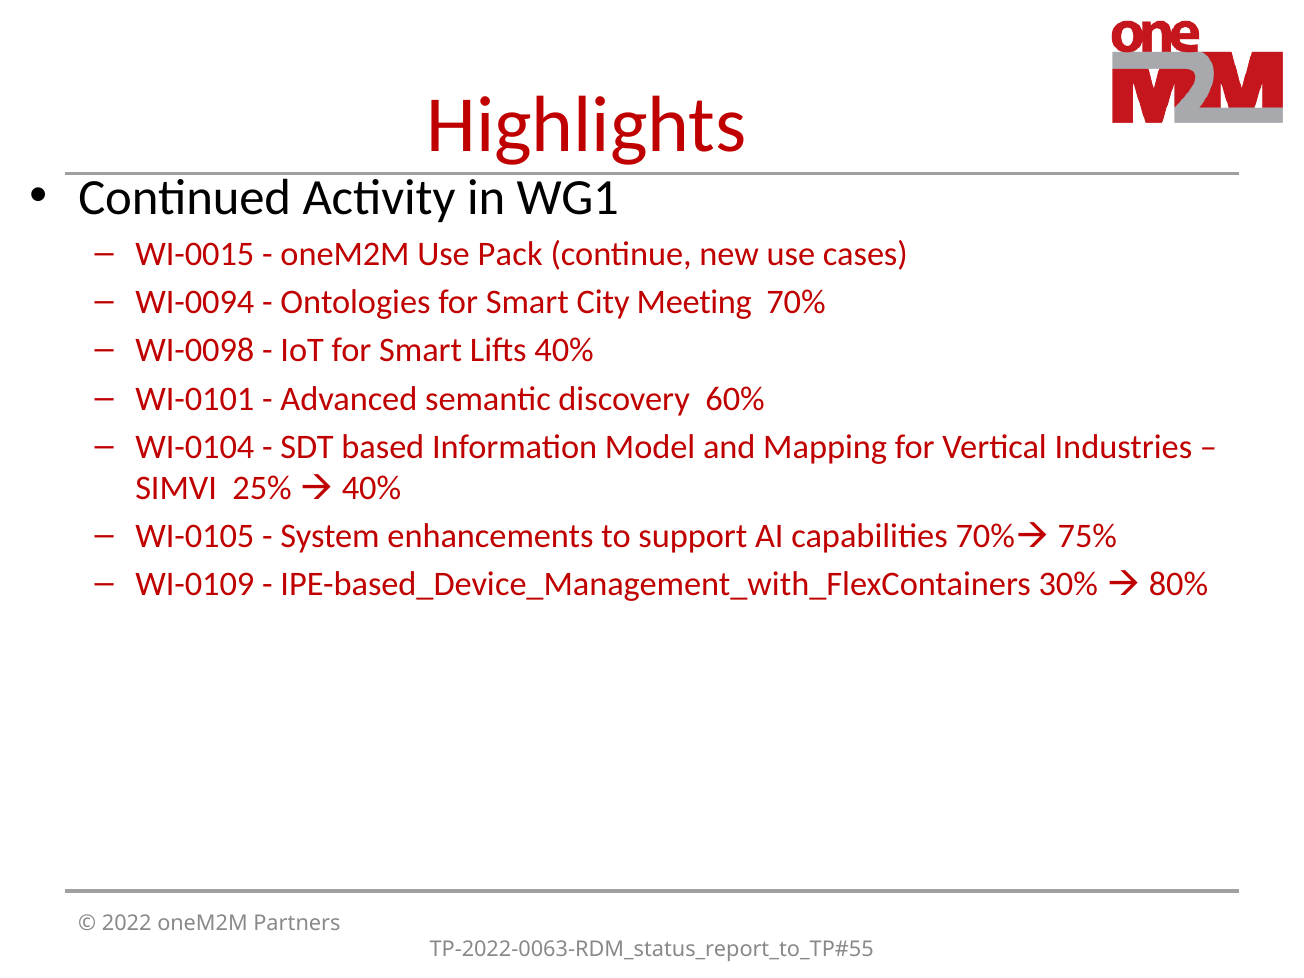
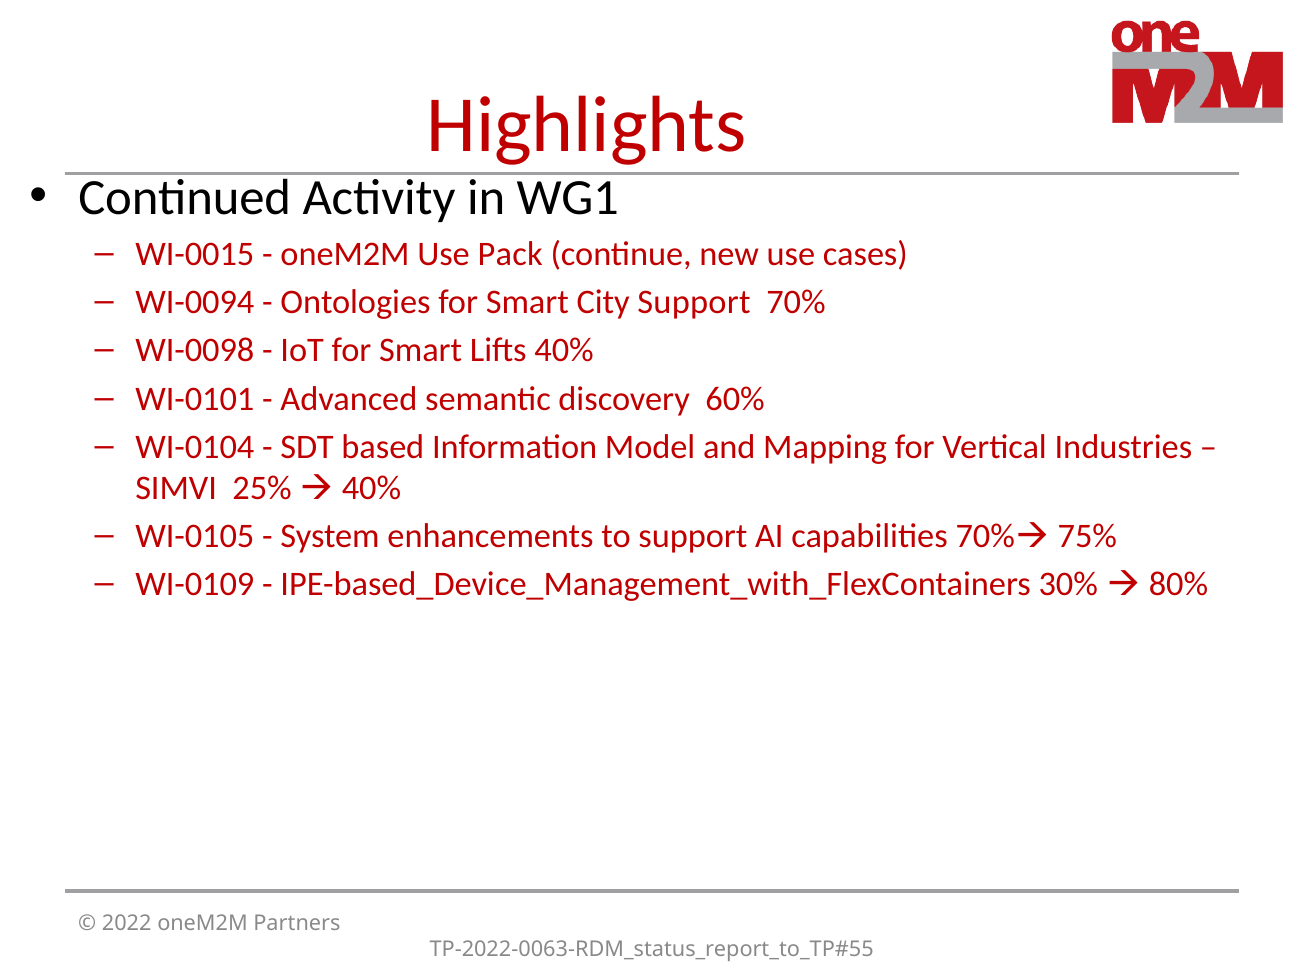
City Meeting: Meeting -> Support (694, 302)
